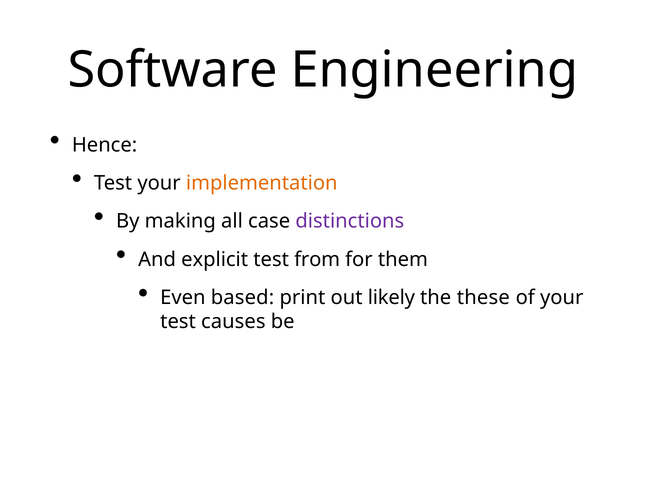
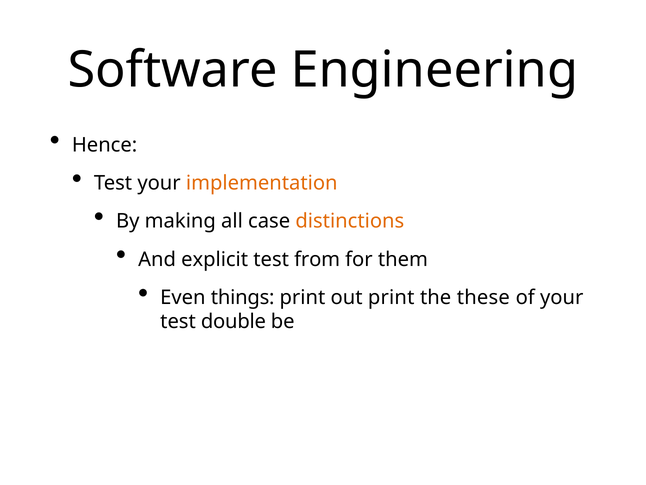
distinctions colour: purple -> orange (350, 221)
based: based -> things (243, 297)
out likely: likely -> print (391, 297)
causes: causes -> double (233, 321)
